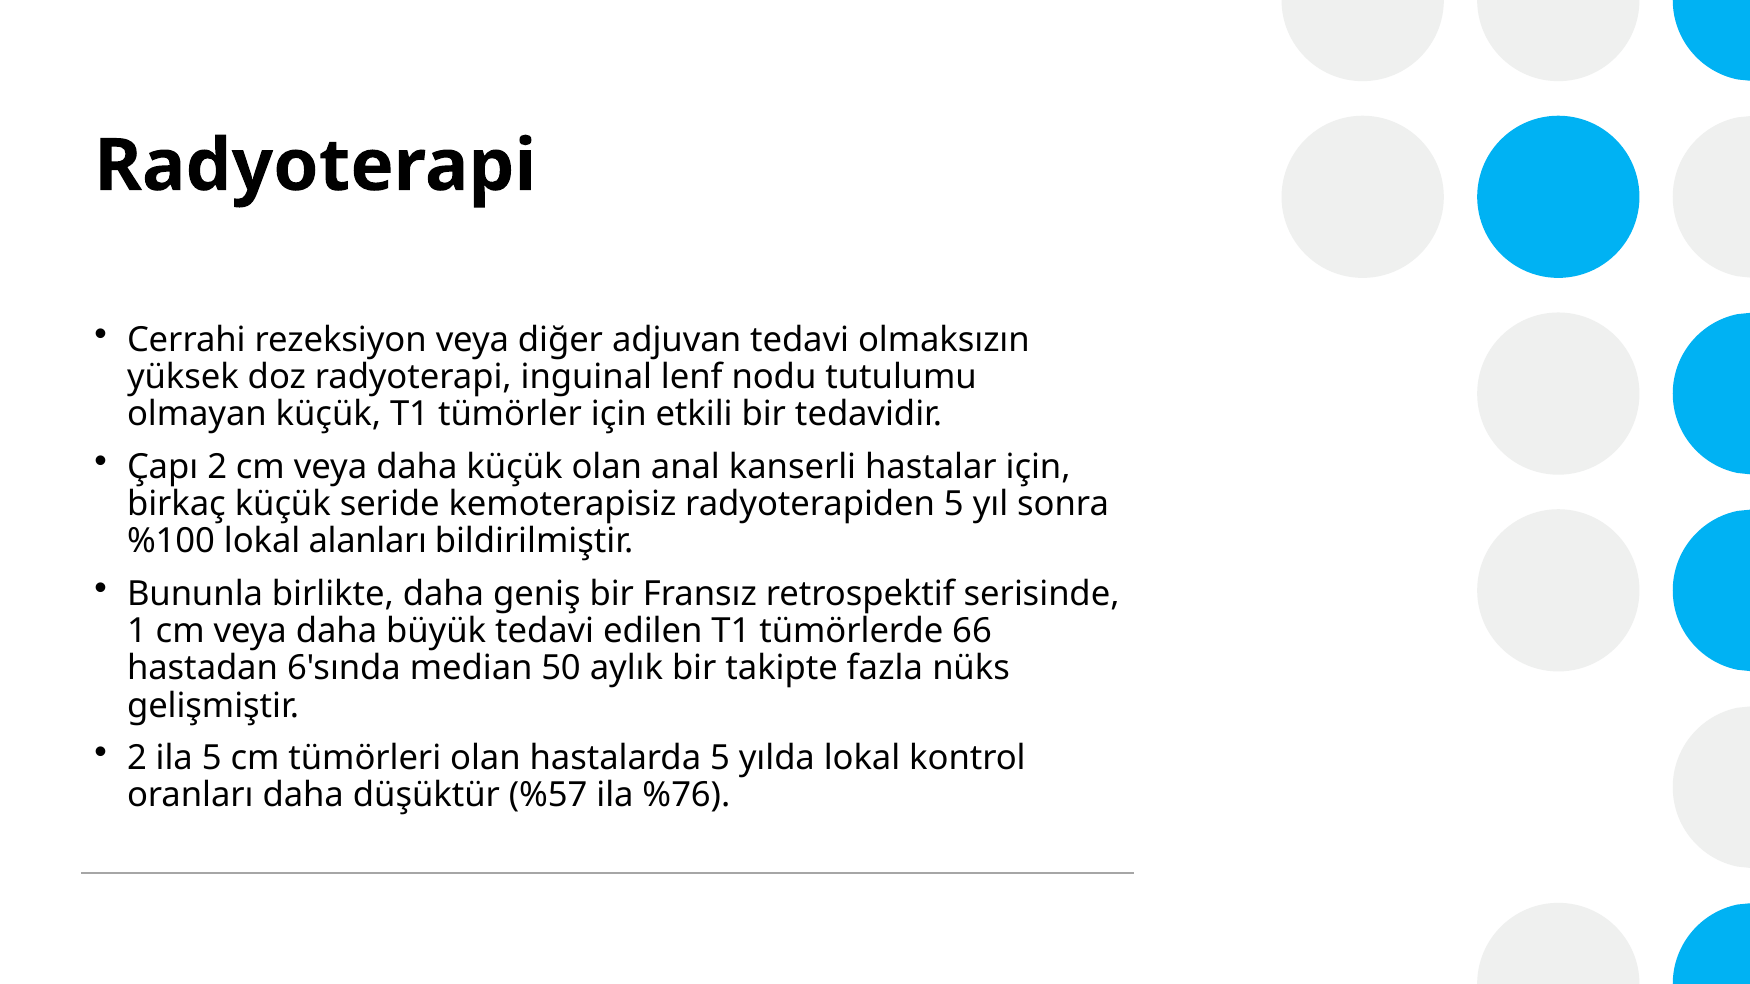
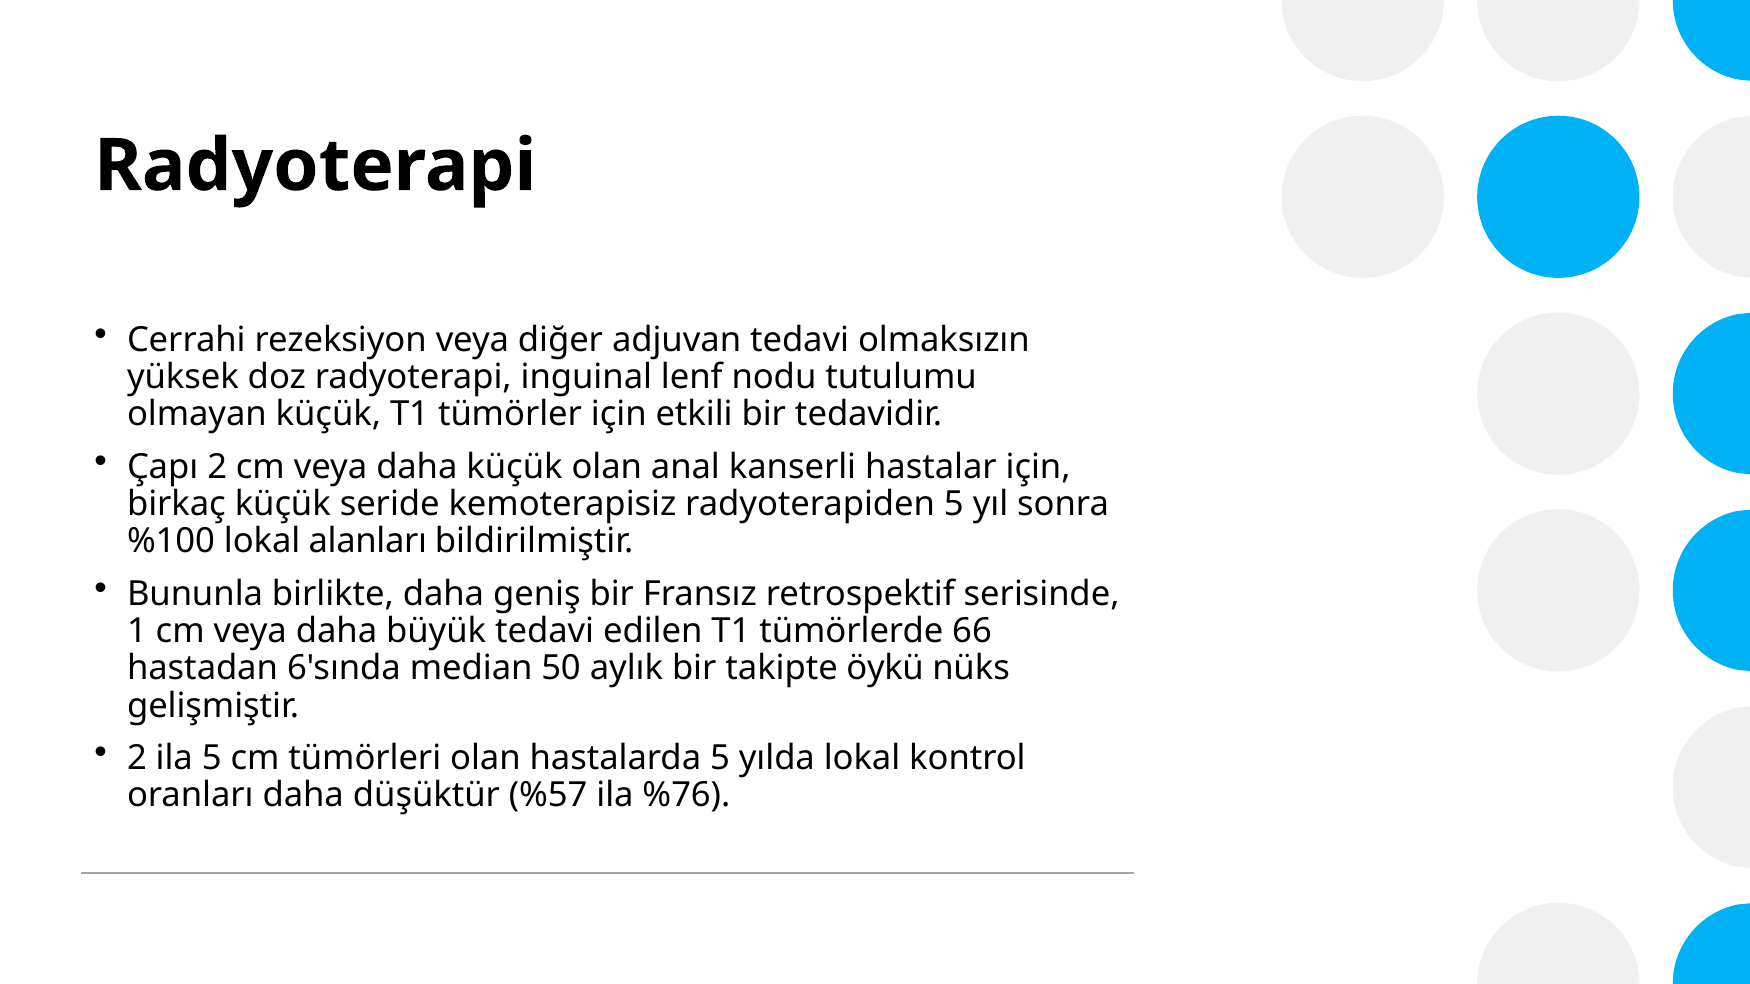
fazla: fazla -> öykü (885, 669)
